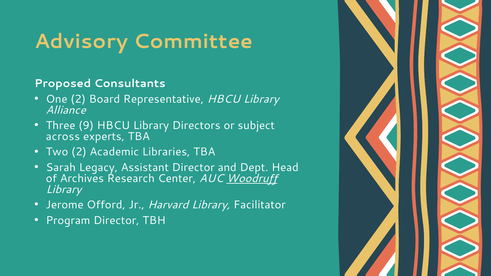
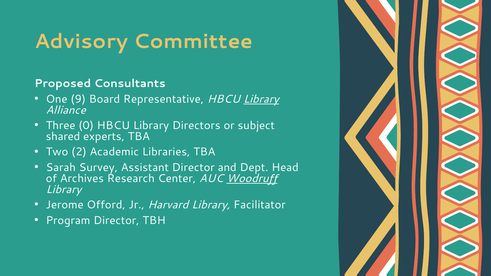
One 2: 2 -> 9 (78, 99)
Library underline: none -> present (261, 99)
9: 9 -> 0 (86, 126)
across: across -> shared (63, 137)
Legacy: Legacy -> Survey (98, 168)
